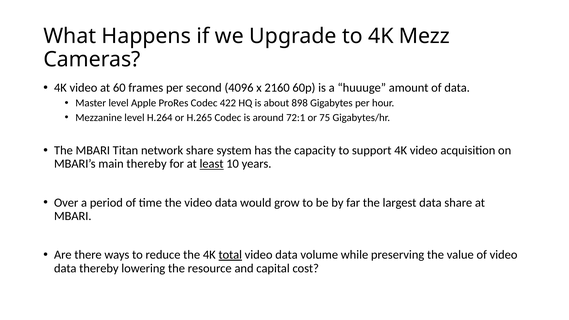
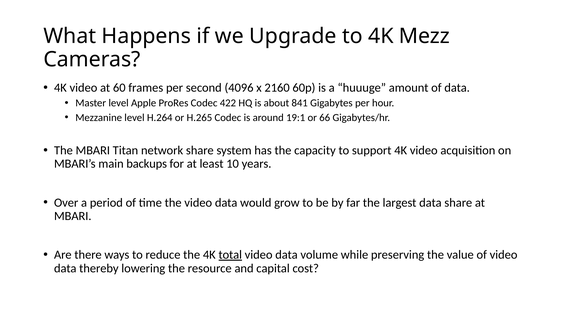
898: 898 -> 841 (300, 103)
72:1: 72:1 -> 19:1 (296, 118)
75: 75 -> 66 (325, 118)
main thereby: thereby -> backups (147, 164)
least underline: present -> none (212, 164)
